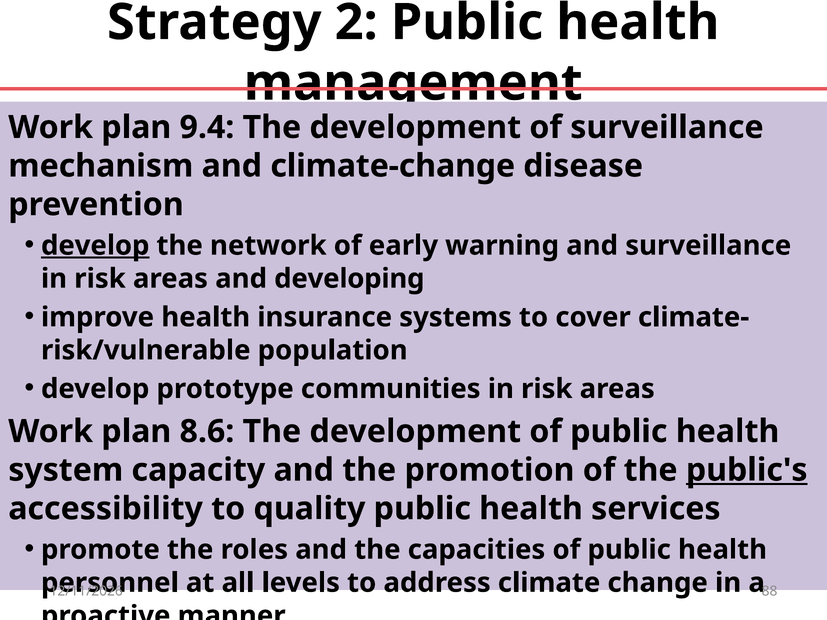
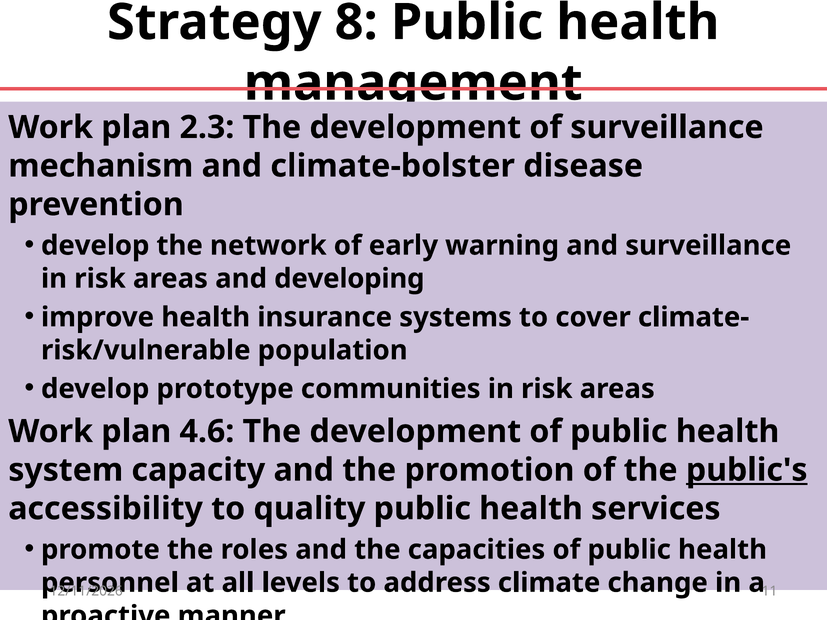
2: 2 -> 8 (356, 22)
9.4: 9.4 -> 2.3 (207, 127)
climate-change: climate-change -> climate-bolster (393, 166)
develop underline: present -> none (95, 246)
8.6: 8.6 -> 4.6 (207, 432)
88: 88 -> 11 (770, 591)
